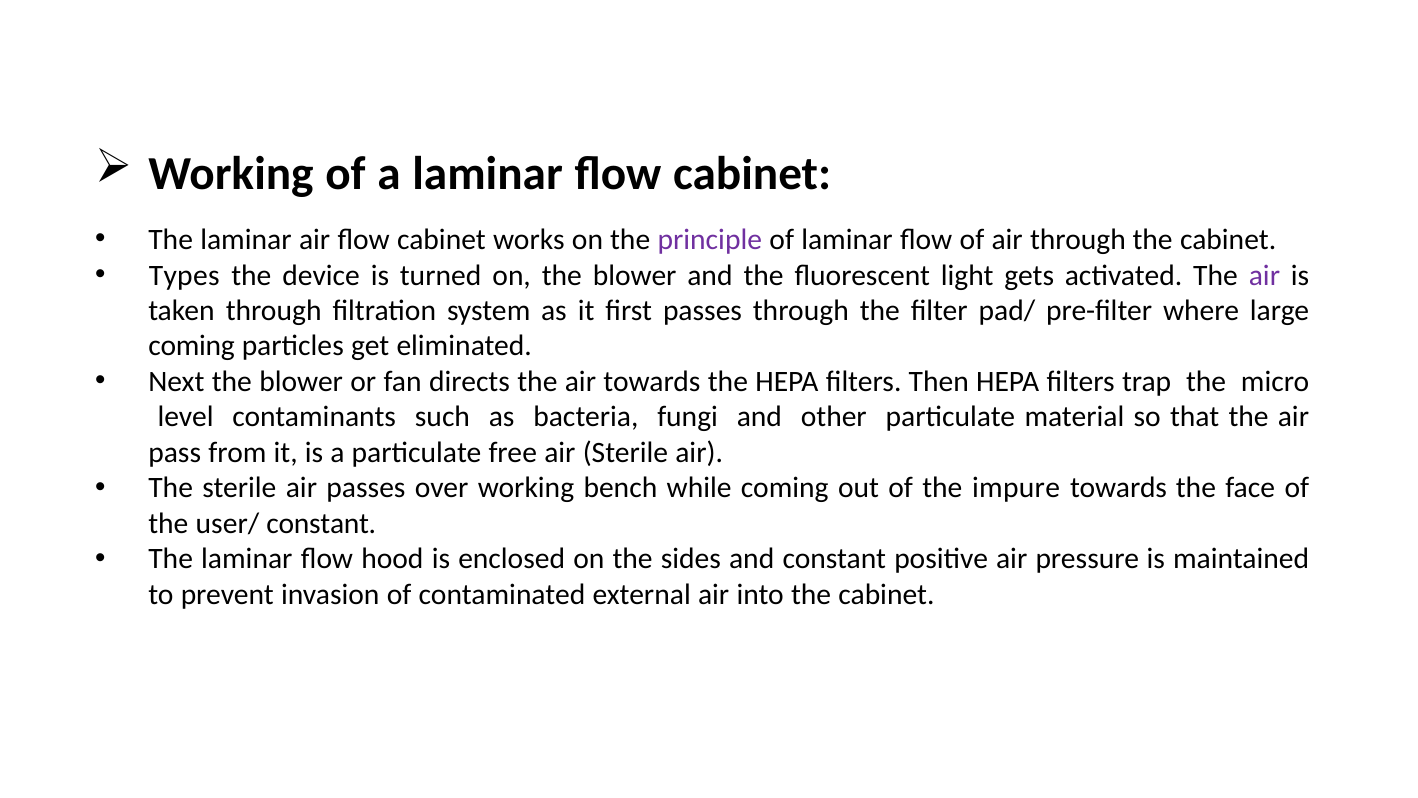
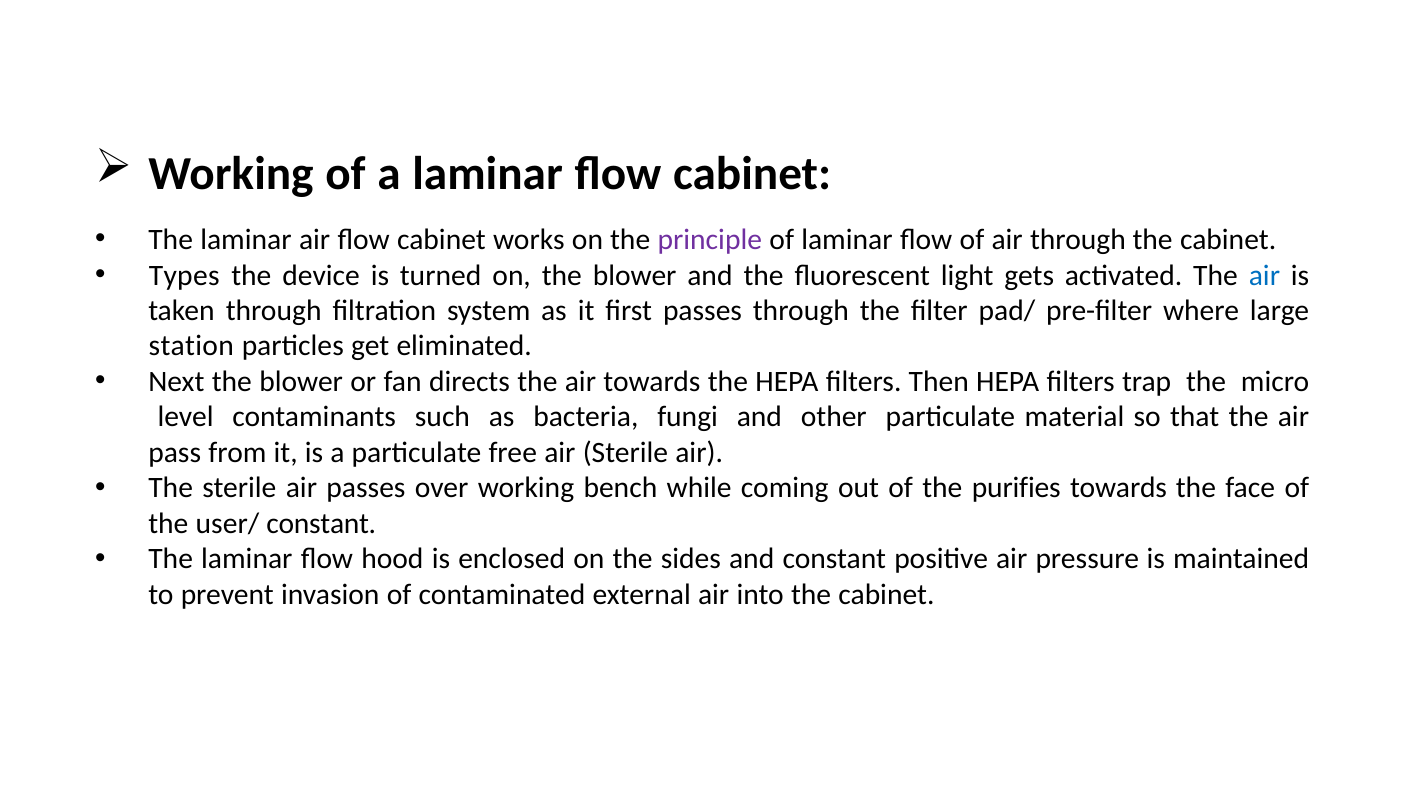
air colour: purple -> blue (1264, 275)
coming: coming -> station (191, 346)
impure: impure -> purifies (1016, 488)
